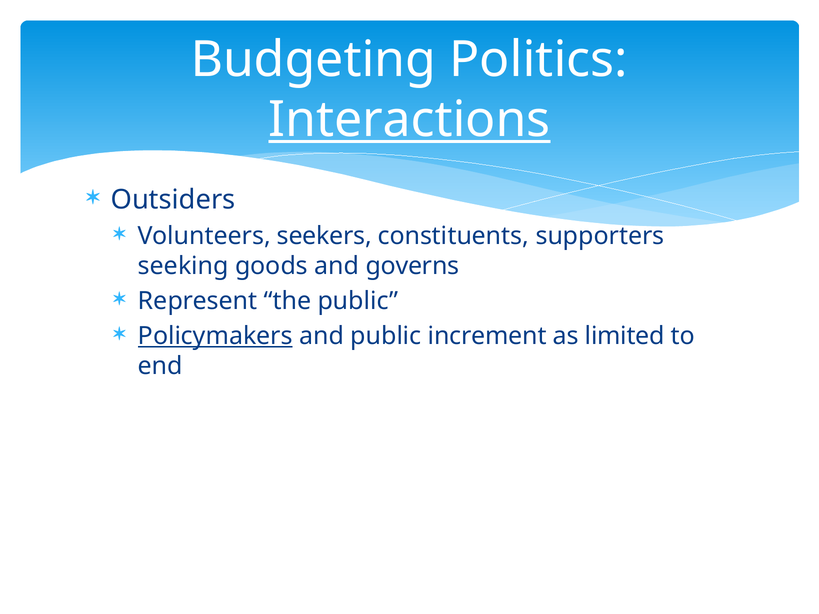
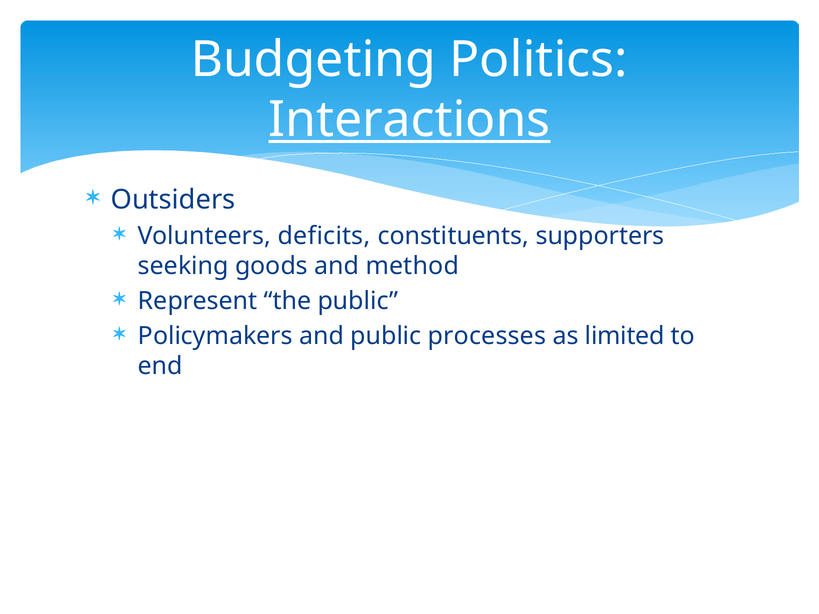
seekers: seekers -> deficits (324, 236)
governs: governs -> method (412, 266)
Policymakers underline: present -> none (215, 336)
increment: increment -> processes (487, 336)
